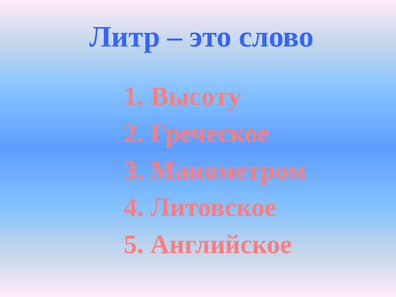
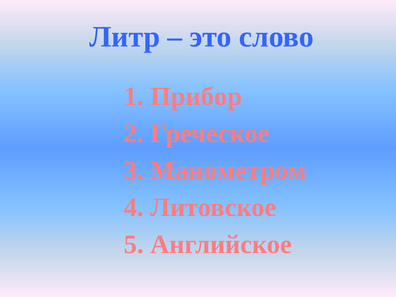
Высоту: Высоту -> Прибор (196, 96)
